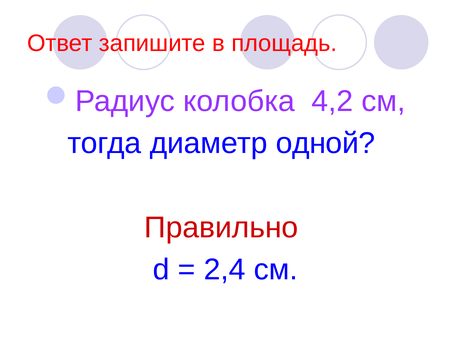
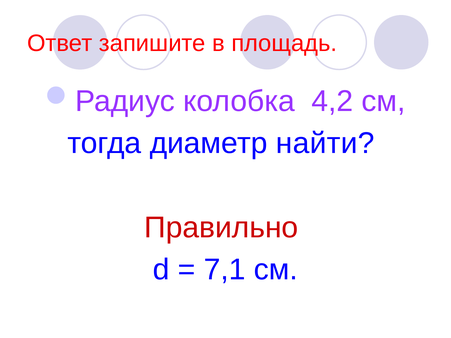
одной: одной -> найти (325, 143)
2,4: 2,4 -> 7,1 (225, 270)
